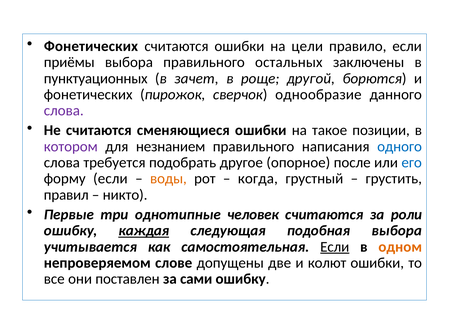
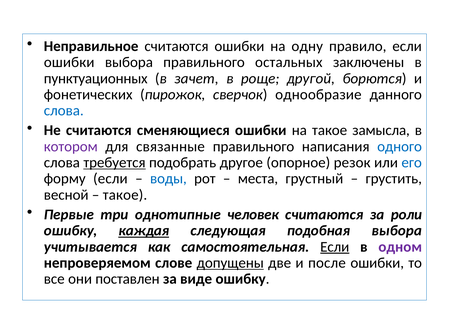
Фонетических: Фонетических -> Неправильное (91, 46)
цели: цели -> одну (307, 46)
приёмы: приёмы -> ошибки (69, 62)
слова colour: purple -> blue (64, 111)
позиции: позиции -> замысла (381, 131)
незнанием: незнанием -> связанные (170, 147)
требуется underline: none -> present (114, 163)
после: после -> резок (352, 163)
воды colour: orange -> blue (168, 179)
когда: когда -> места (258, 179)
правил: правил -> весной (66, 195)
никто: никто -> такое (125, 195)
одном colour: orange -> purple (400, 247)
допущены underline: none -> present (230, 264)
колют: колют -> после (327, 264)
сами: сами -> виде (196, 280)
